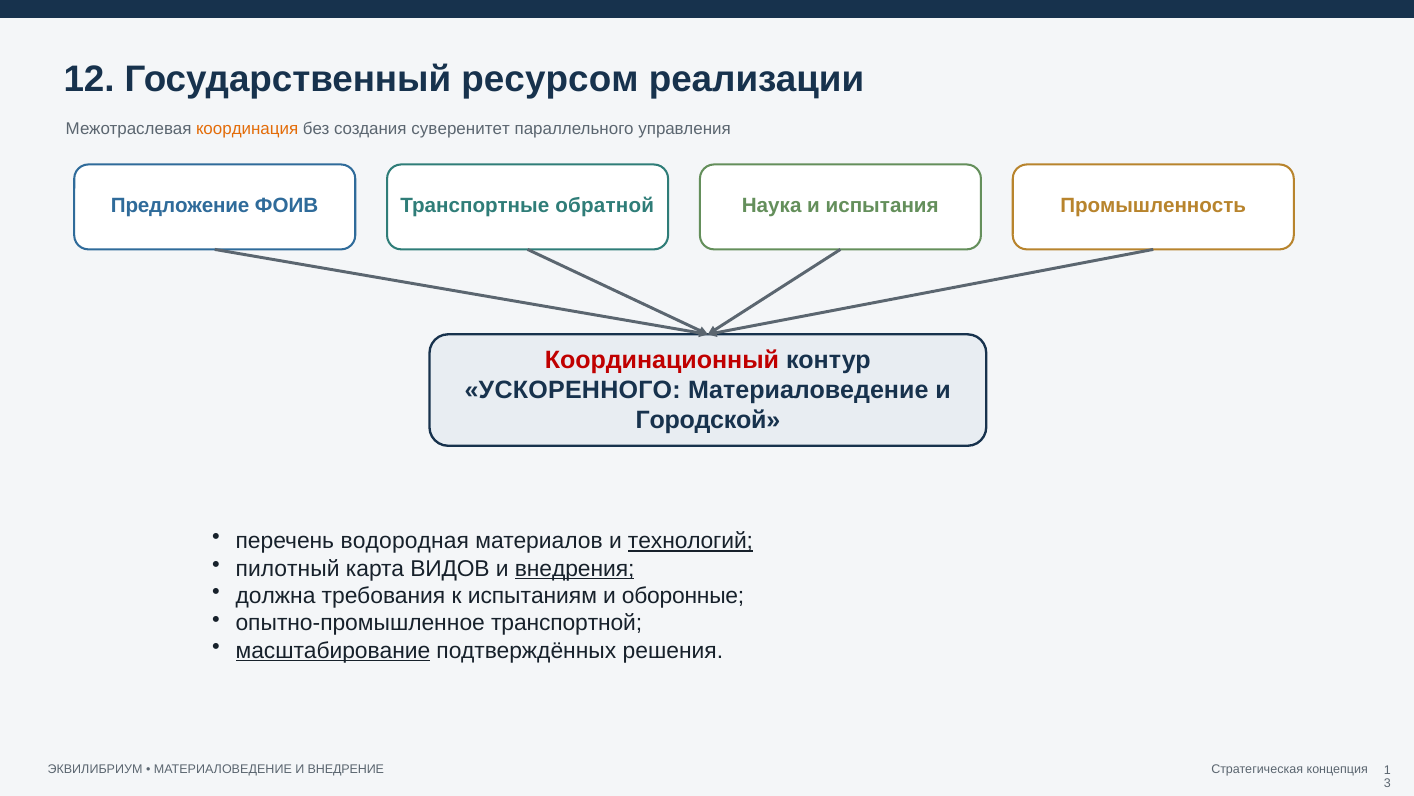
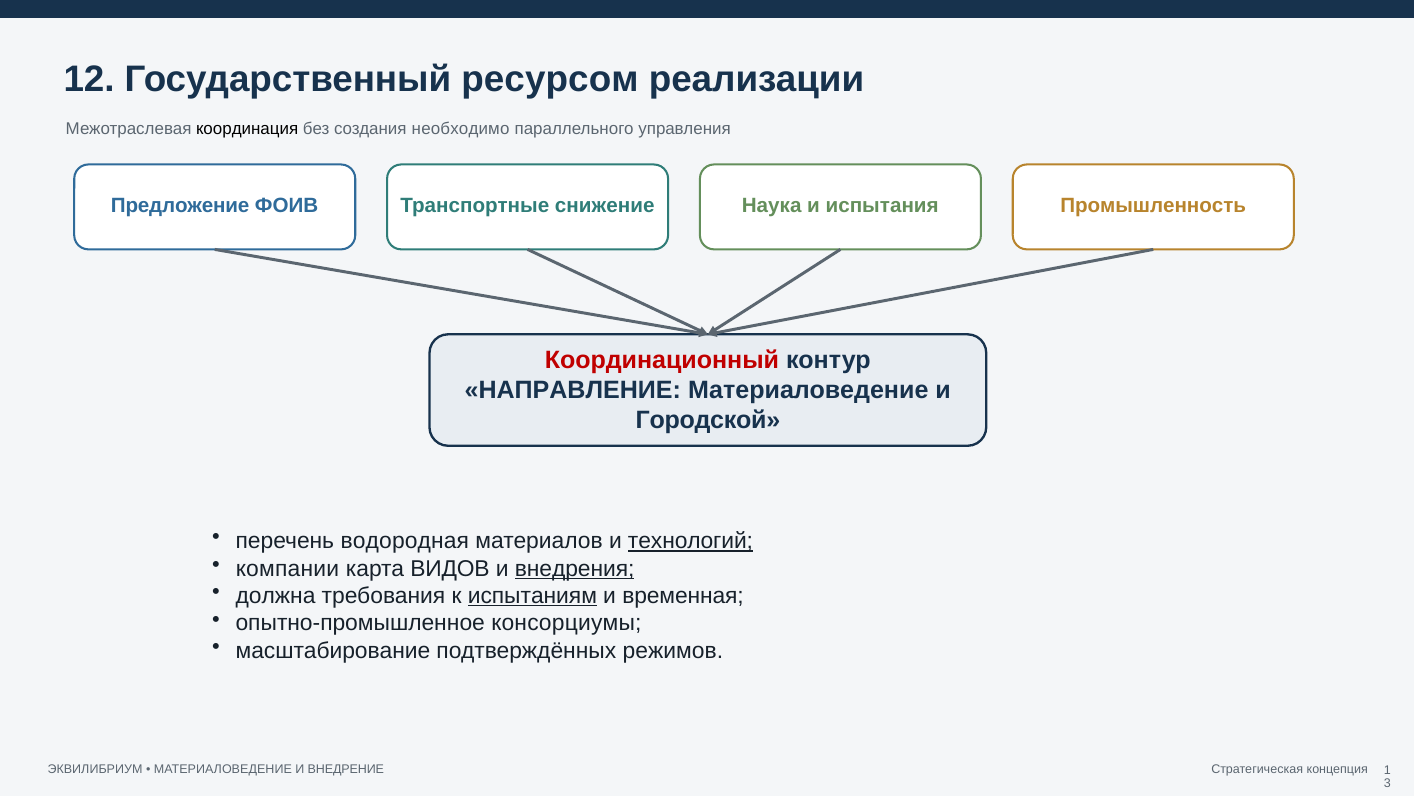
координация colour: orange -> black (247, 128)
суверенитет: суверенитет -> необходимо (461, 128)
обратной: обратной -> снижение (605, 206)
УСКОРЕННОГО: УСКОРЕННОГО -> НАПРАВЛЕНИЕ (573, 390)
пилотный: пилотный -> компании (288, 568)
испытаниям underline: none -> present (532, 595)
оборонные: оборонные -> временная (683, 595)
транспортной: транспортной -> консорциумы (566, 623)
масштабирование underline: present -> none (333, 650)
решения: решения -> режимов (673, 650)
